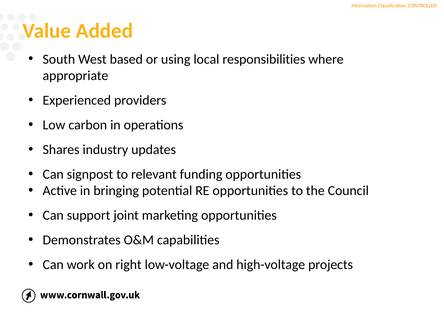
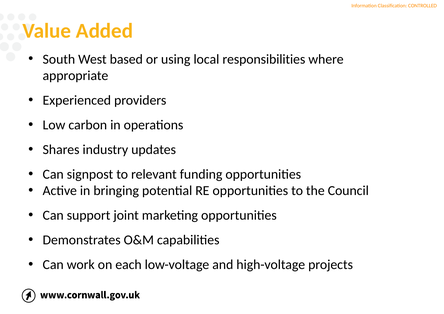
right: right -> each (129, 265)
